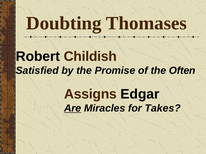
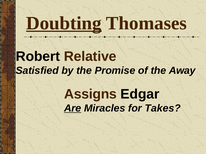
Doubting underline: none -> present (64, 23)
Childish: Childish -> Relative (90, 57)
Often: Often -> Away (182, 71)
